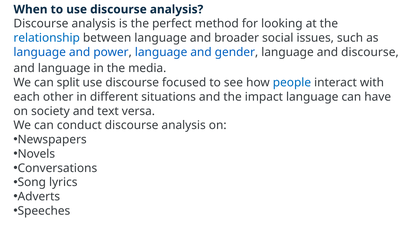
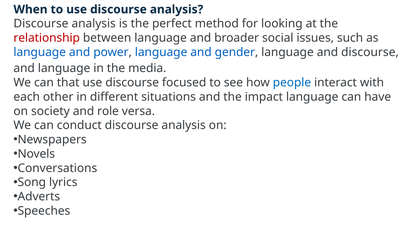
relationship colour: blue -> red (47, 38)
split: split -> that (68, 83)
text: text -> role (108, 111)
